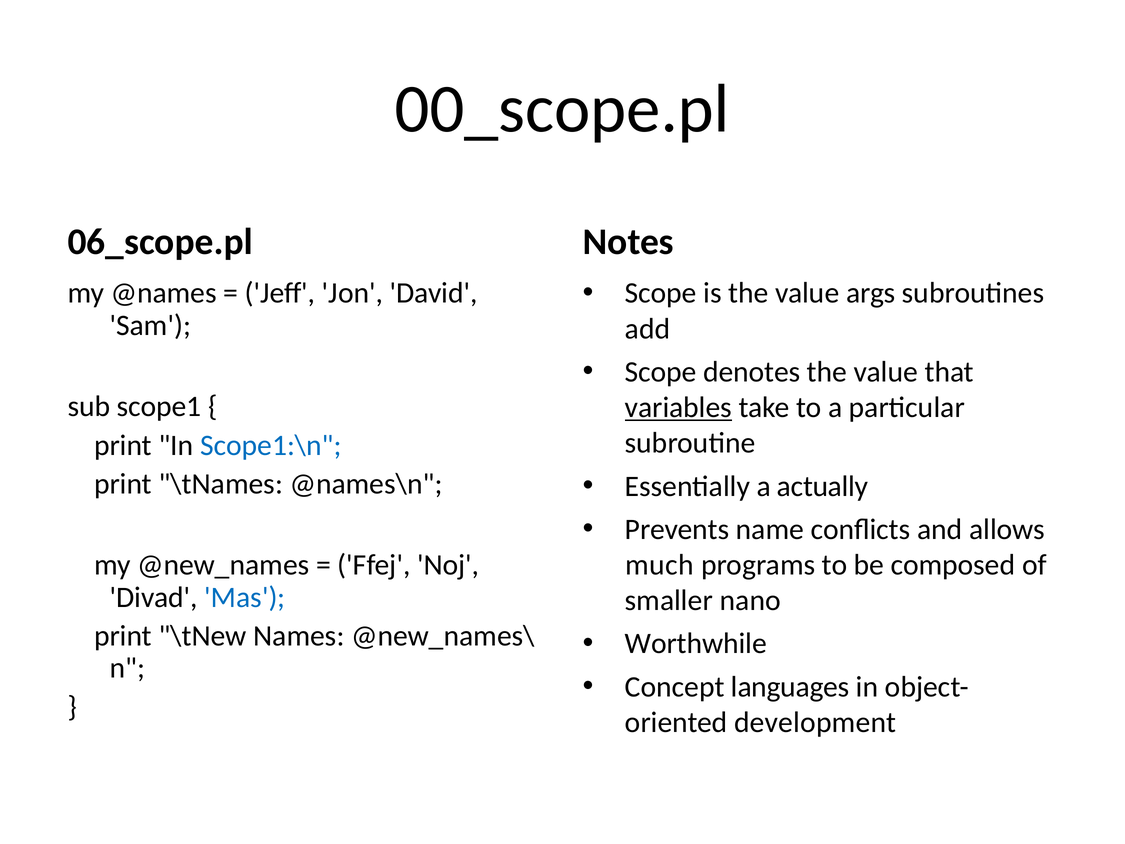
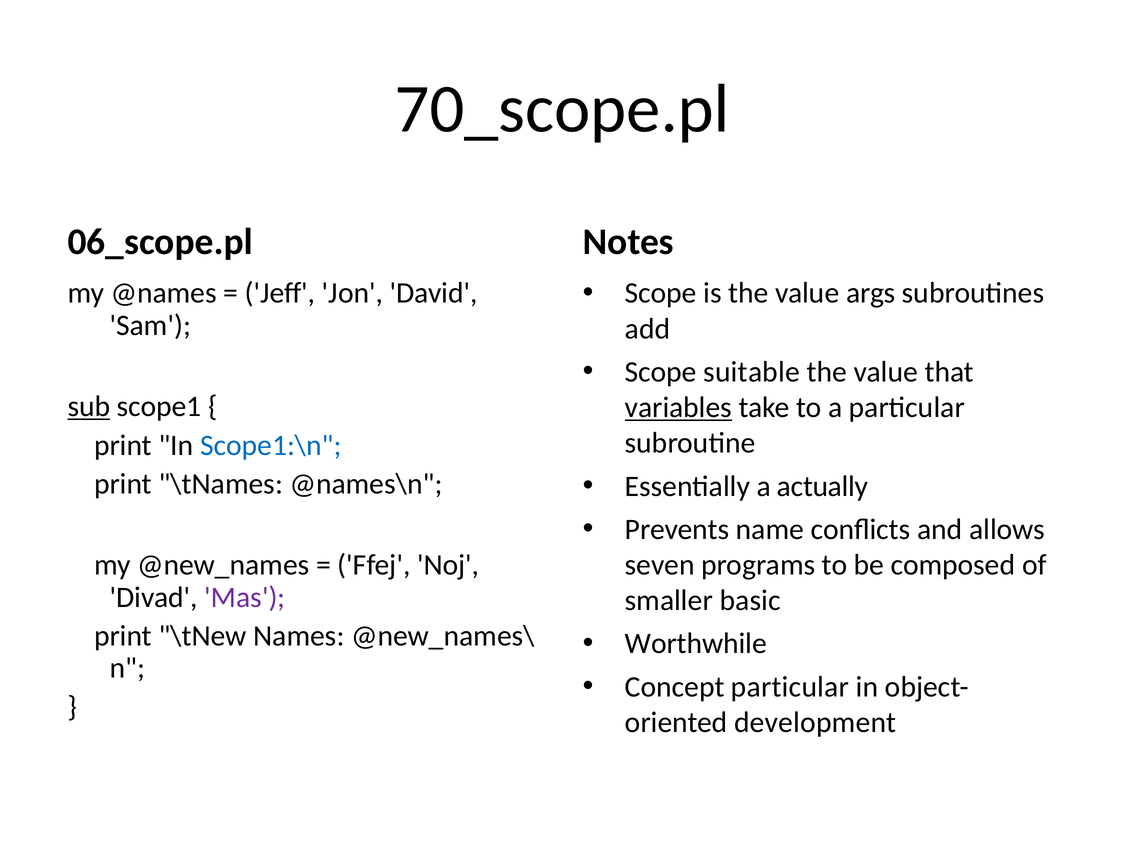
00_scope.pl: 00_scope.pl -> 70_scope.pl (562, 109)
denotes: denotes -> suitable (752, 372)
sub underline: none -> present (89, 406)
much: much -> seven (660, 565)
Mas colour: blue -> purple (245, 597)
nano: nano -> basic (750, 600)
Concept languages: languages -> particular (790, 687)
